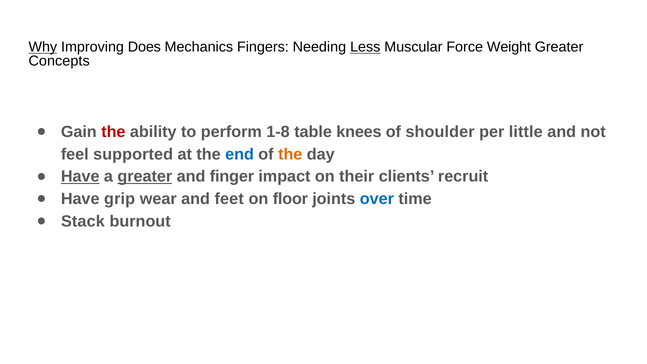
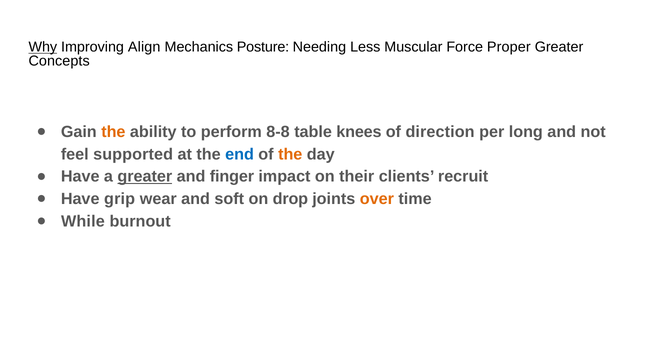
Does: Does -> Align (144, 47)
Fingers: Fingers -> Posture (263, 47)
Less underline: present -> none (365, 47)
Weight: Weight -> Proper (509, 47)
the colour: red -> orange (113, 132)
1-8: 1-8 -> 8-8 (278, 132)
shoulder: shoulder -> direction (440, 132)
little: little -> long (526, 132)
Have underline: present -> none (80, 177)
feet: feet -> soft (229, 199)
floor: floor -> drop (290, 199)
over colour: blue -> orange (377, 199)
Stack: Stack -> While (83, 221)
